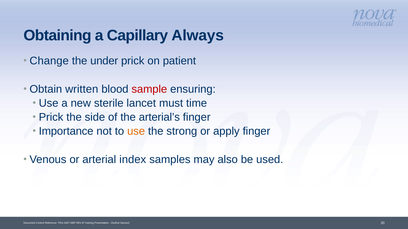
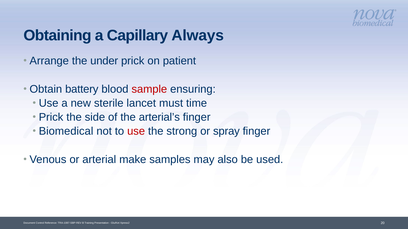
Change: Change -> Arrange (49, 61)
written: written -> battery (82, 89)
Importance: Importance -> Biomedical (66, 132)
use colour: orange -> red (136, 132)
apply: apply -> spray (226, 132)
index: index -> make (133, 160)
